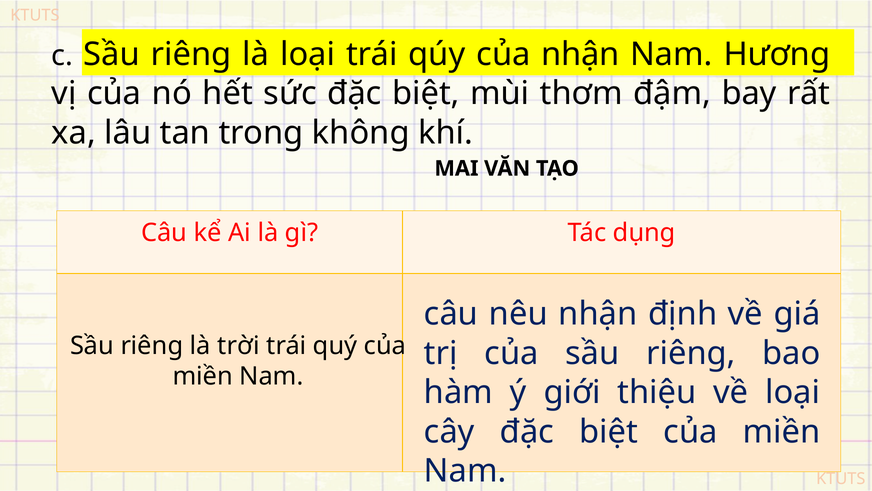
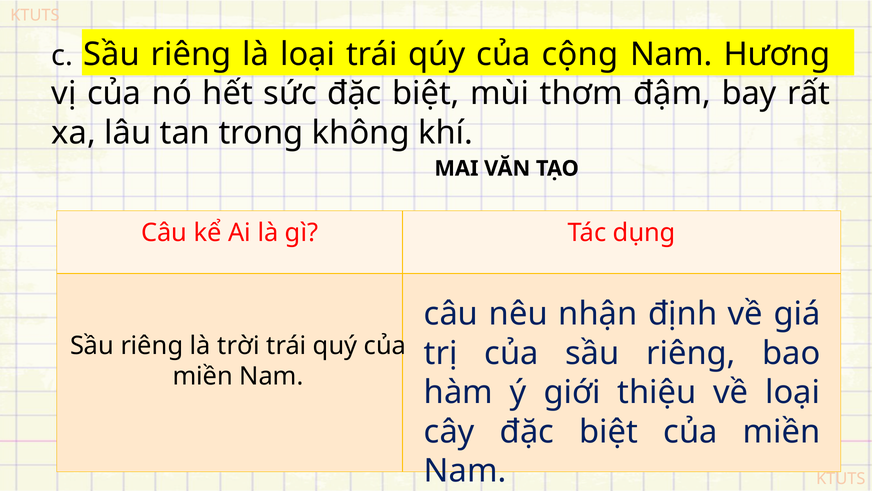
của nhận: nhận -> cộng (580, 54)
